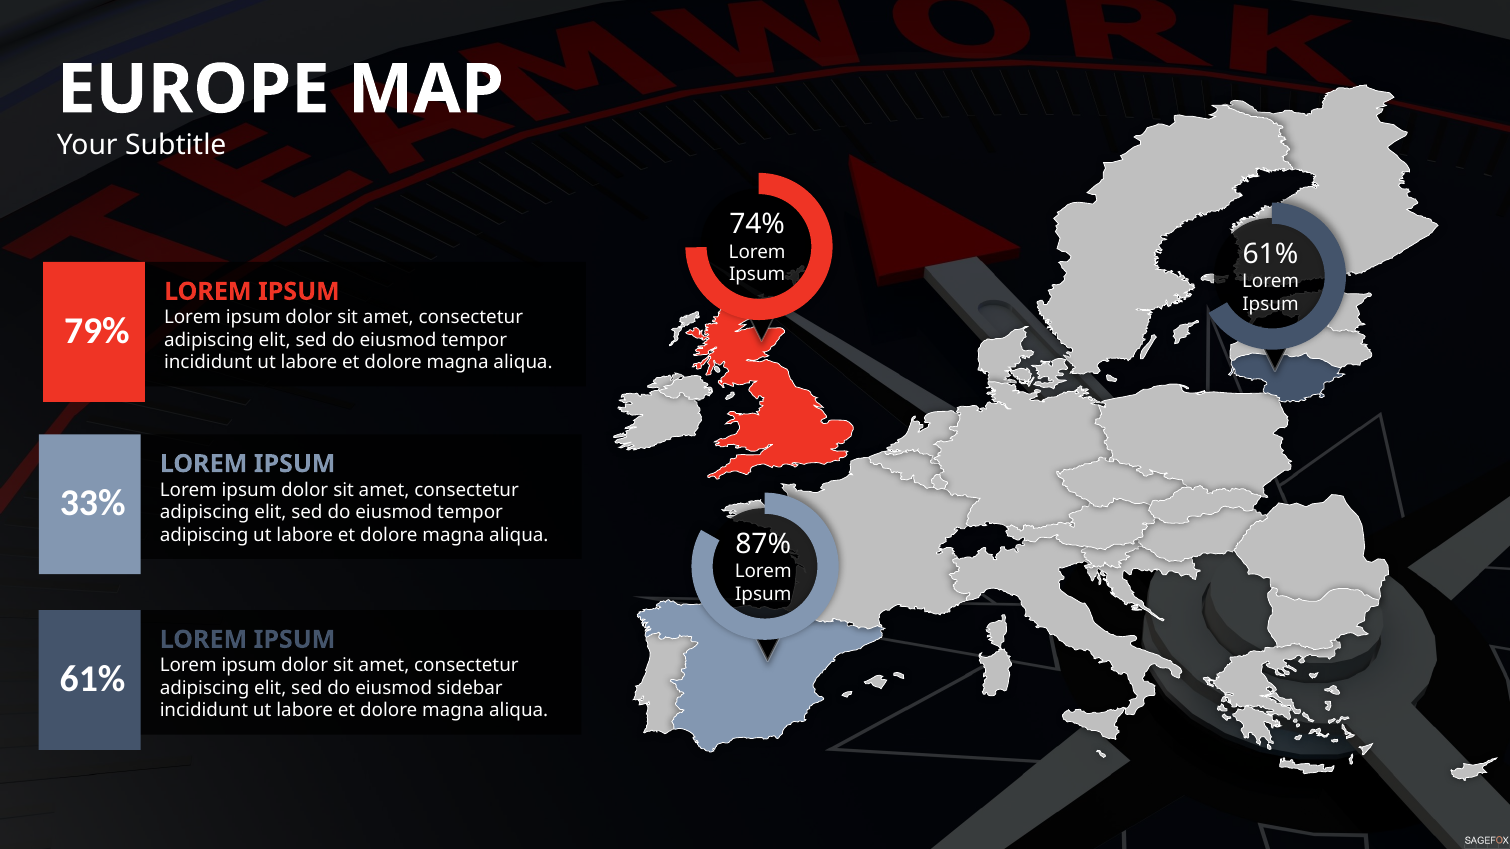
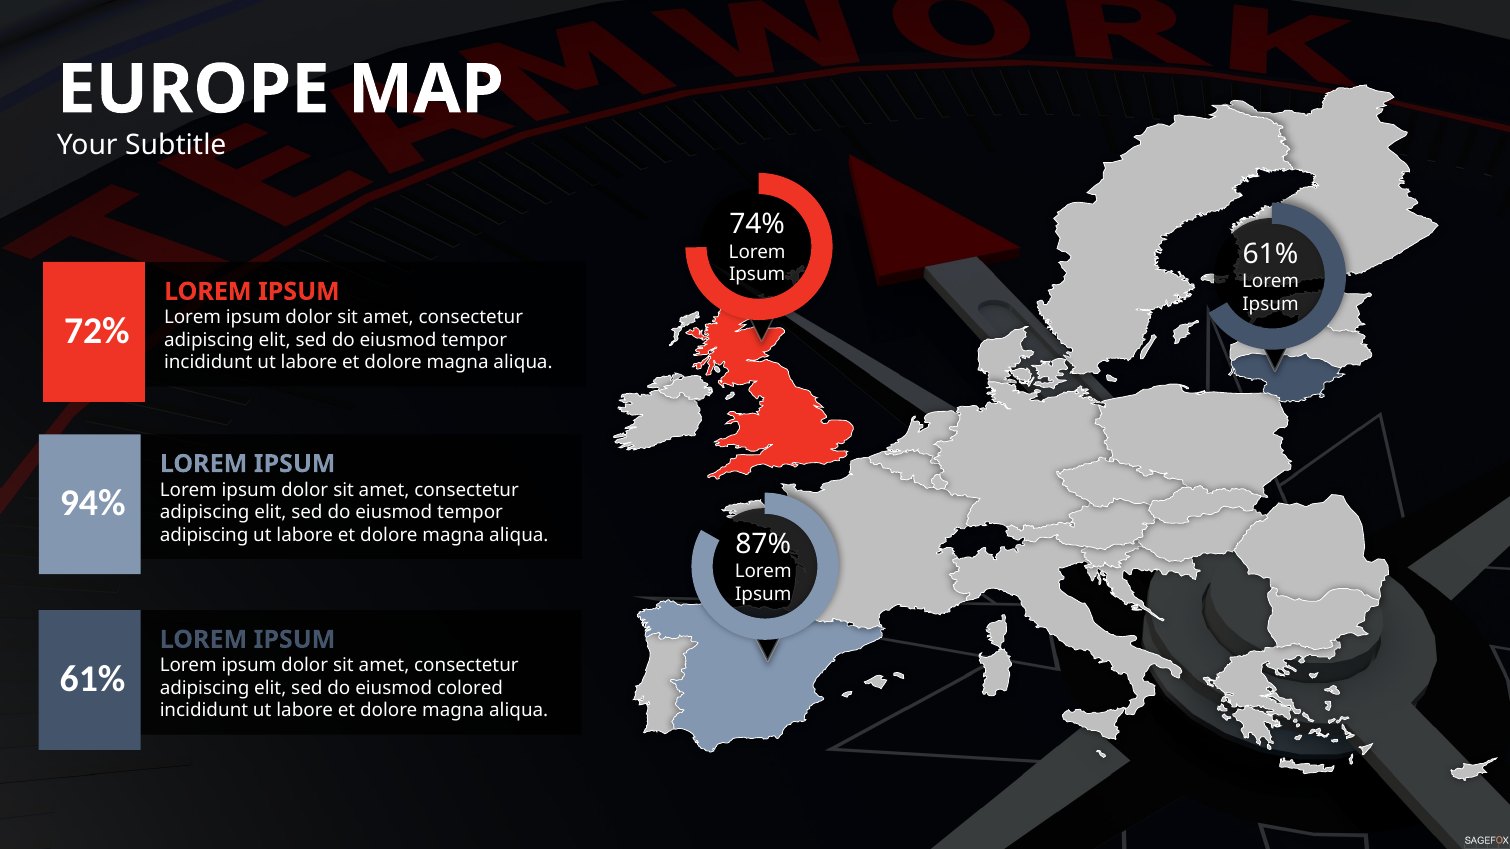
79%: 79% -> 72% (97, 331)
33%: 33% -> 94% (93, 503)
sidebar: sidebar -> colored (470, 688)
